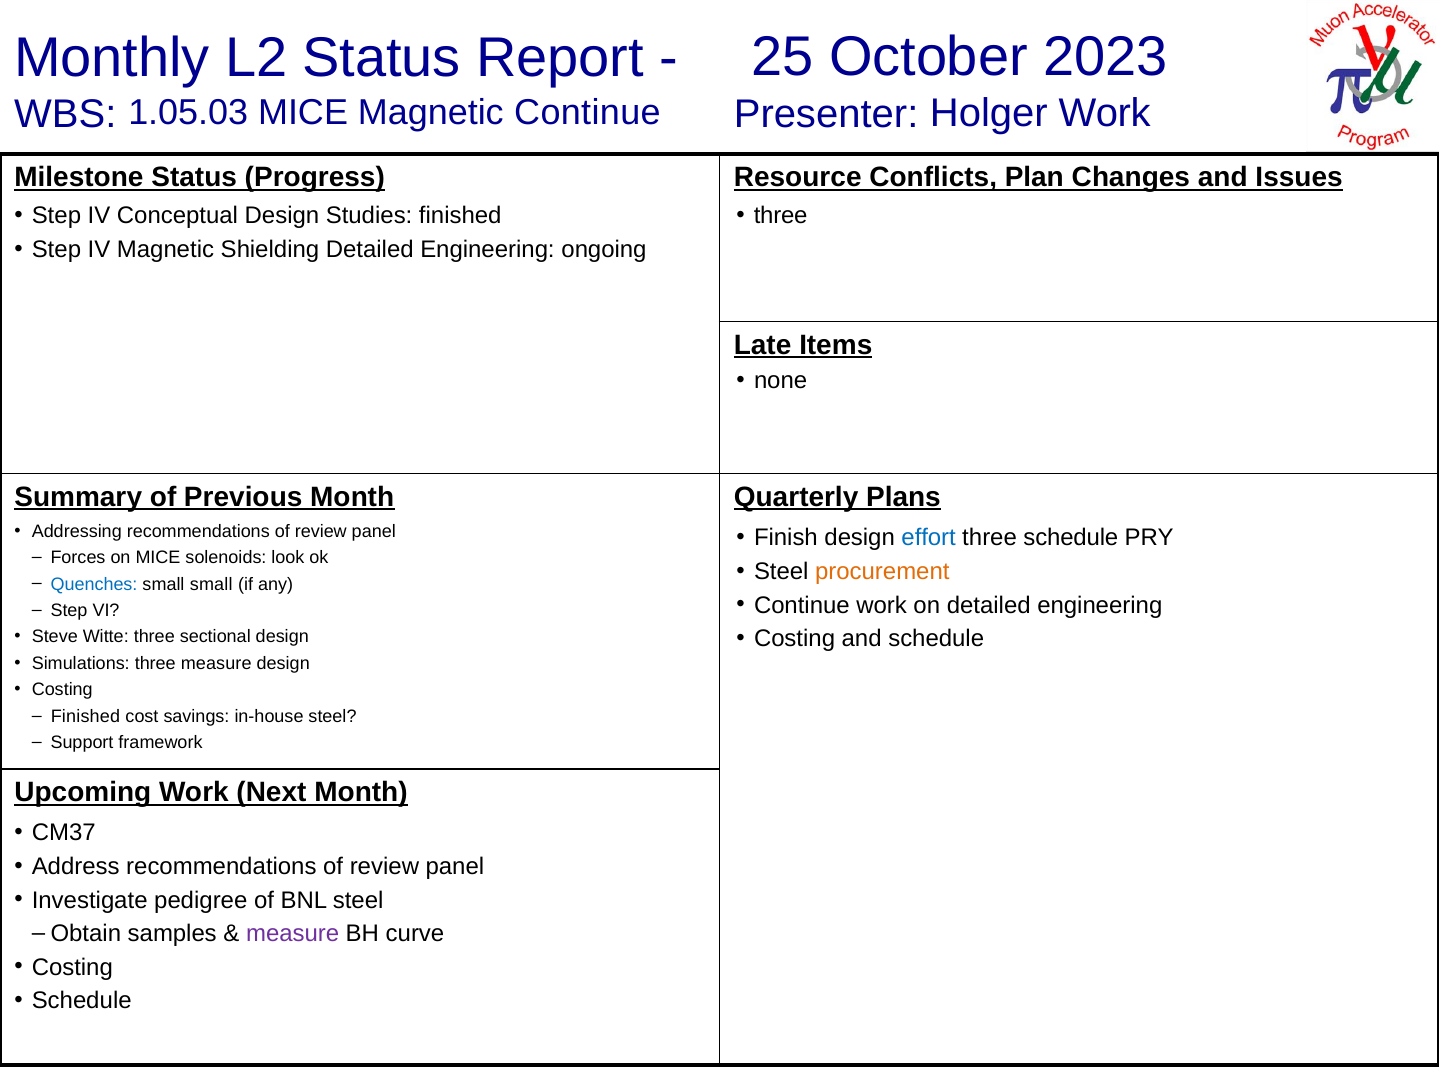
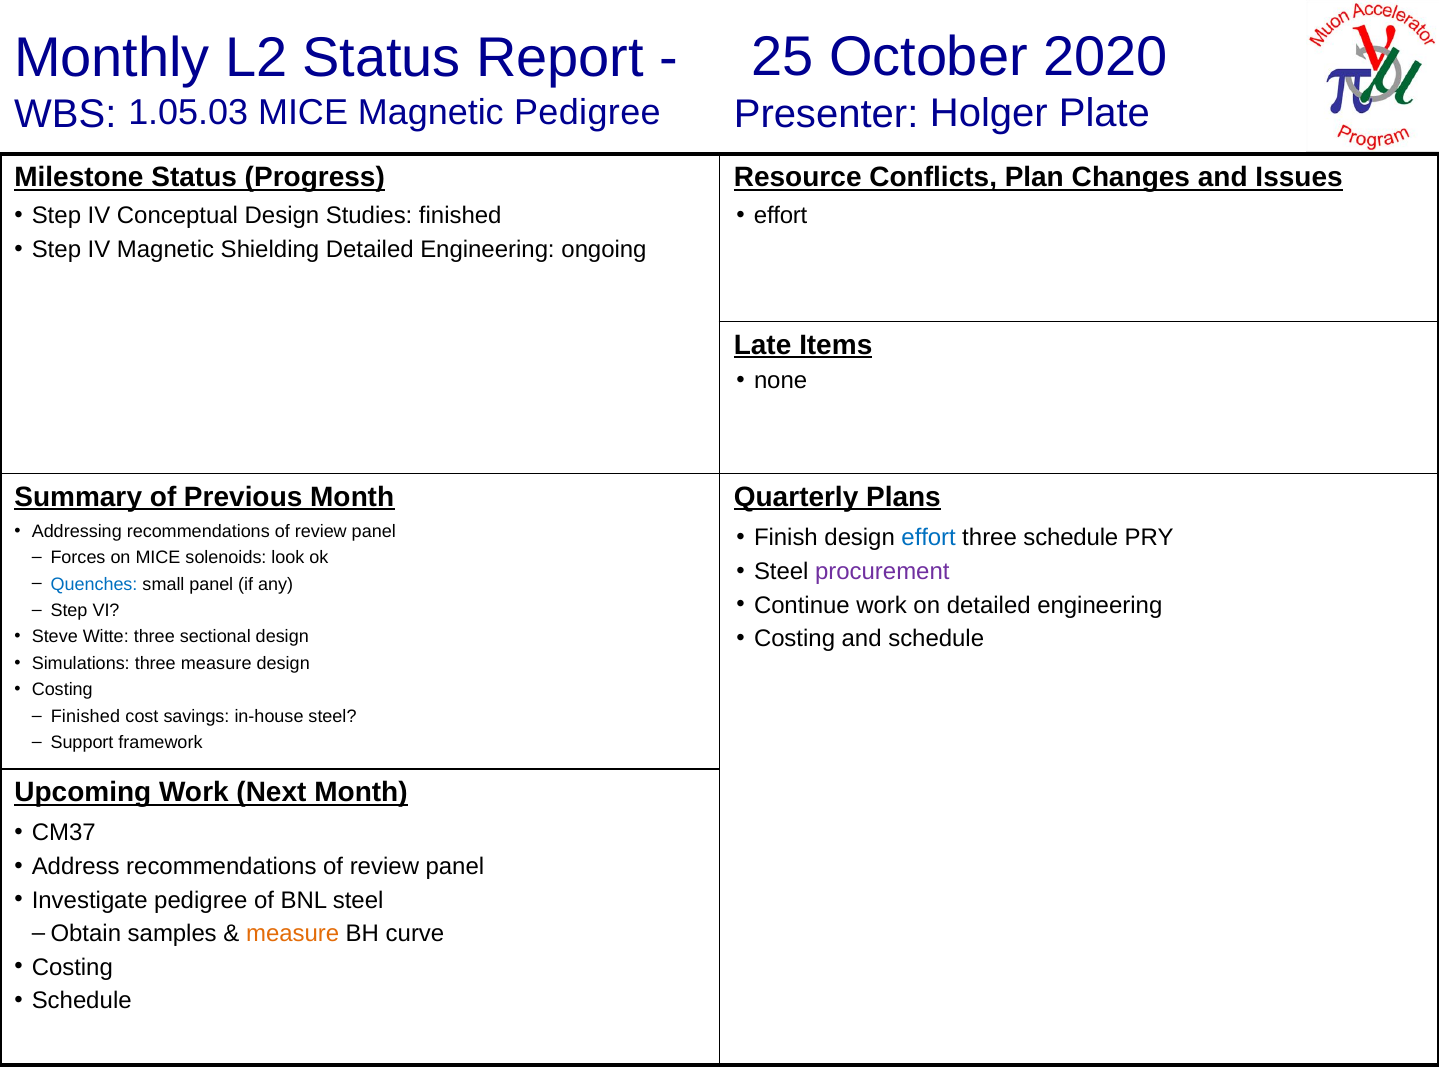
2023: 2023 -> 2020 (1105, 57)
Magnetic Continue: Continue -> Pedigree (587, 113)
Holger Work: Work -> Plate (1104, 113)
three: three -> effort (781, 216)
procurement colour: orange -> purple (882, 572)
small small: small -> panel (211, 584)
measure colour: purple -> orange (293, 934)
